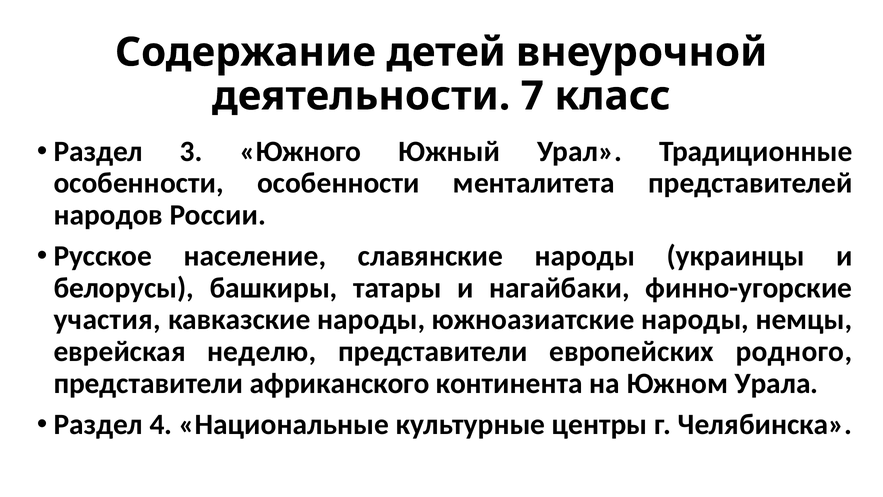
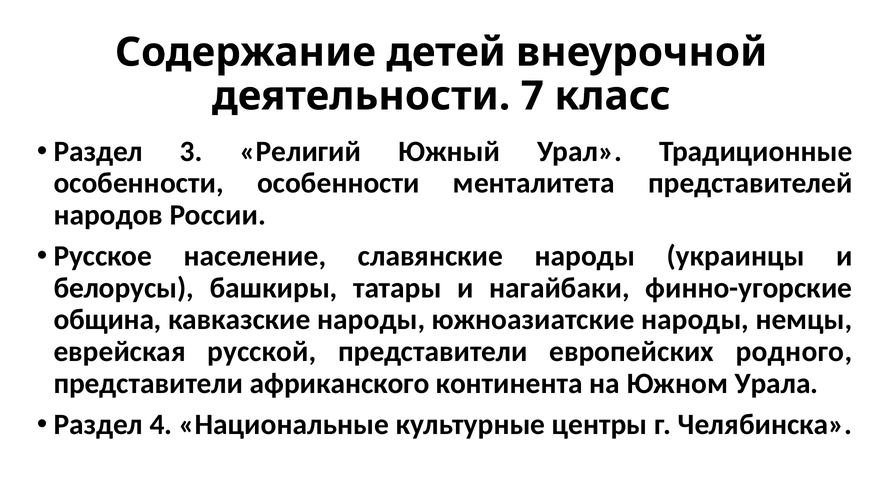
Южного: Южного -> Религий (300, 151)
участия: участия -> община (108, 320)
неделю: неделю -> русской (262, 351)
